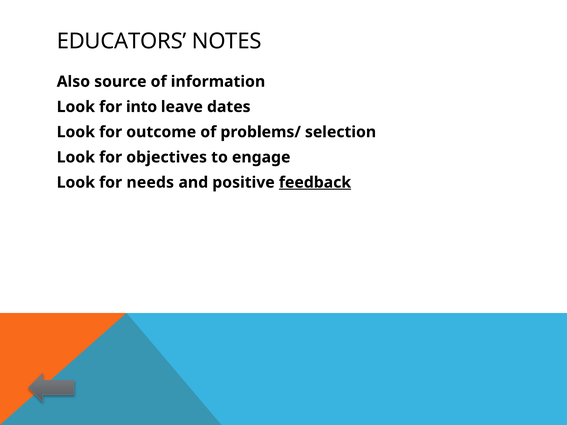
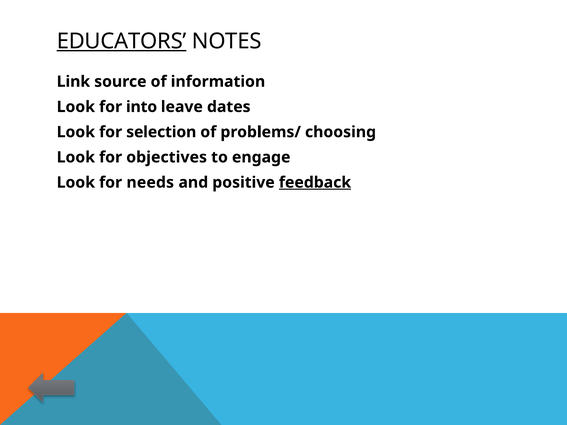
EDUCATORS underline: none -> present (122, 41)
Also: Also -> Link (73, 82)
outcome: outcome -> selection (161, 132)
selection: selection -> choosing (341, 132)
